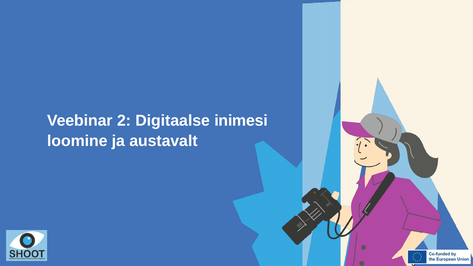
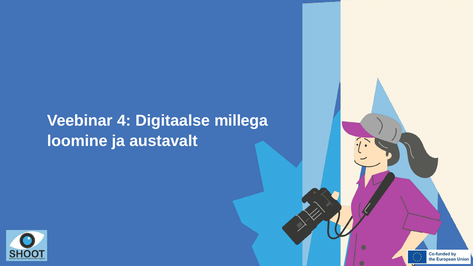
2: 2 -> 4 (124, 121)
inimesi: inimesi -> millega (241, 121)
